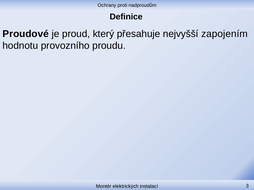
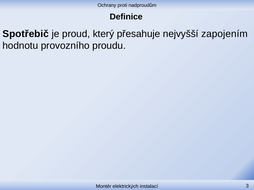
Proudové: Proudové -> Spotřebič (26, 34)
